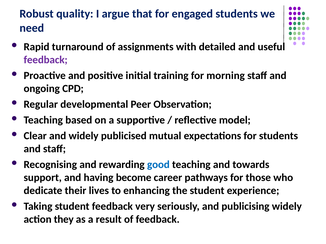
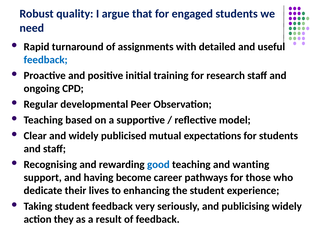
feedback colour: purple -> blue (46, 60)
morning: morning -> research (226, 76)
towards: towards -> wanting (251, 165)
